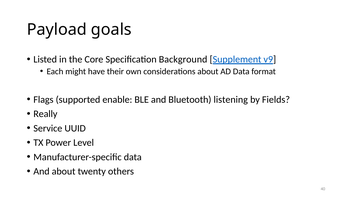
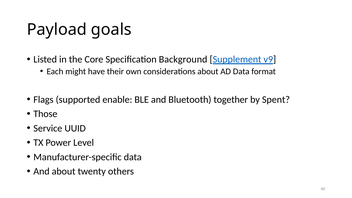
listening: listening -> together (231, 100)
Fields: Fields -> Spent (276, 100)
Really: Really -> Those (45, 114)
